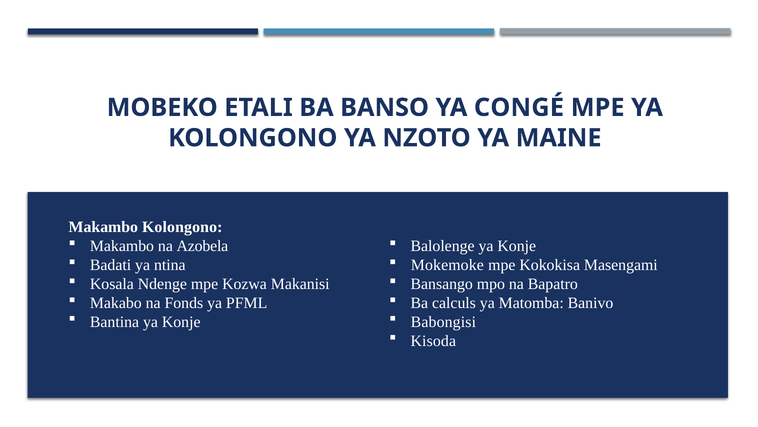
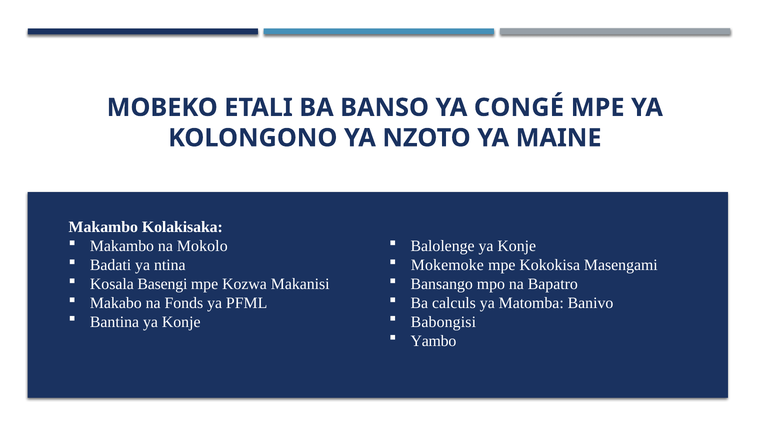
Makambo Kolongono: Kolongono -> Kolakisaka (182, 227)
Azobela: Azobela -> Mokolo (202, 246)
Ndenge: Ndenge -> Basengi (162, 283)
Kisoda: Kisoda -> Yambo (433, 340)
